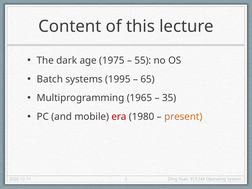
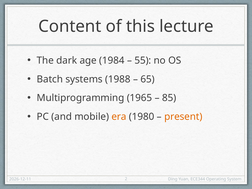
1975: 1975 -> 1984 (112, 60)
1995: 1995 -> 1988 (118, 79)
35: 35 -> 85 (169, 98)
era colour: red -> orange (119, 117)
